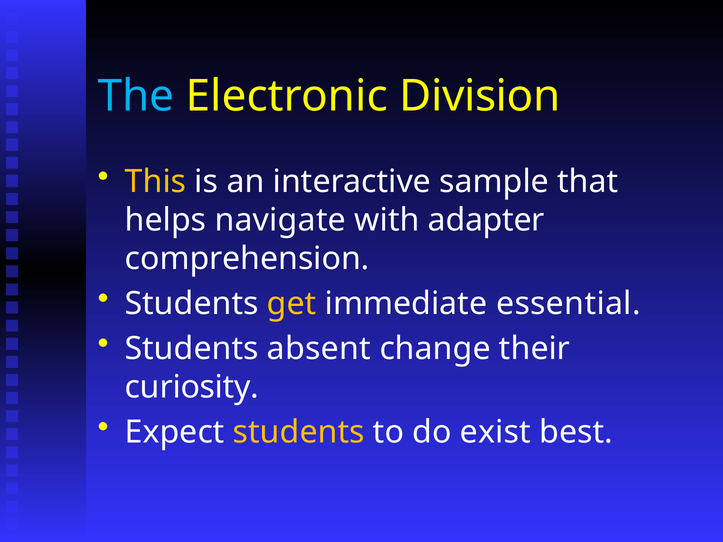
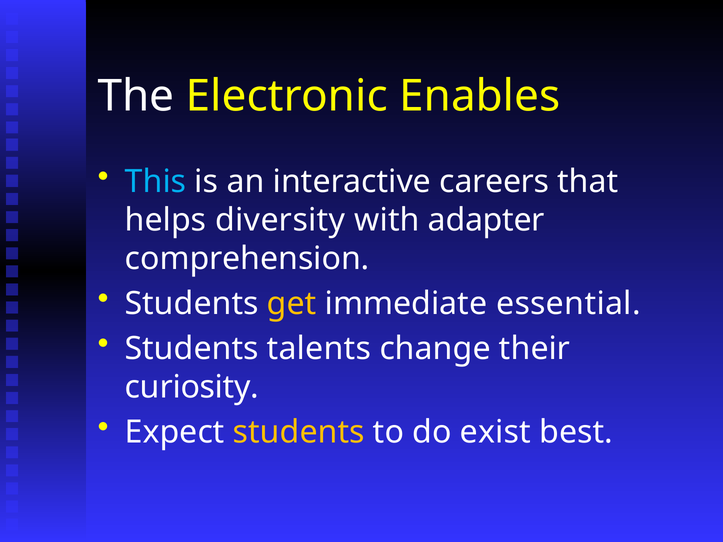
The colour: light blue -> white (136, 96)
Division: Division -> Enables (480, 96)
This colour: yellow -> light blue (155, 182)
sample: sample -> careers (494, 182)
navigate: navigate -> diversity (280, 220)
absent: absent -> talents (319, 349)
